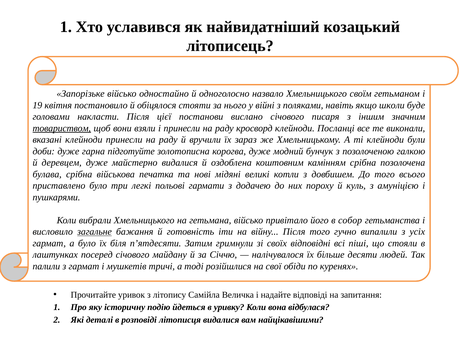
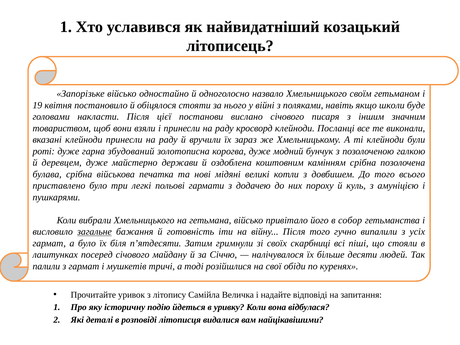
товариством underline: present -> none (62, 128)
доби: доби -> роті (44, 151)
підготуйте: підготуйте -> збудований (131, 151)
майстерно видалися: видалися -> держави (180, 163)
відповідні: відповідні -> скарбниці (311, 243)
